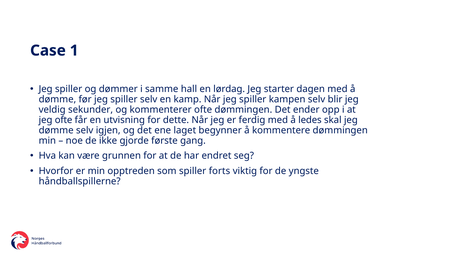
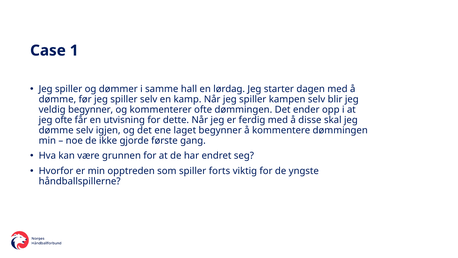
veldig sekunder: sekunder -> begynner (91, 110)
ledes: ledes -> disse (310, 120)
